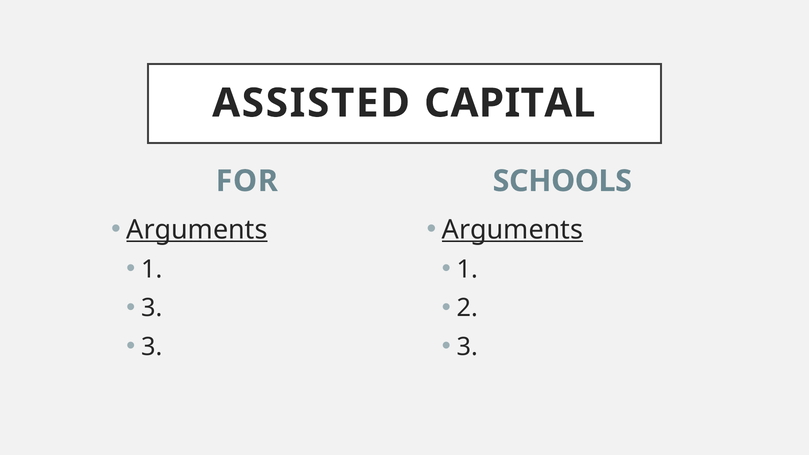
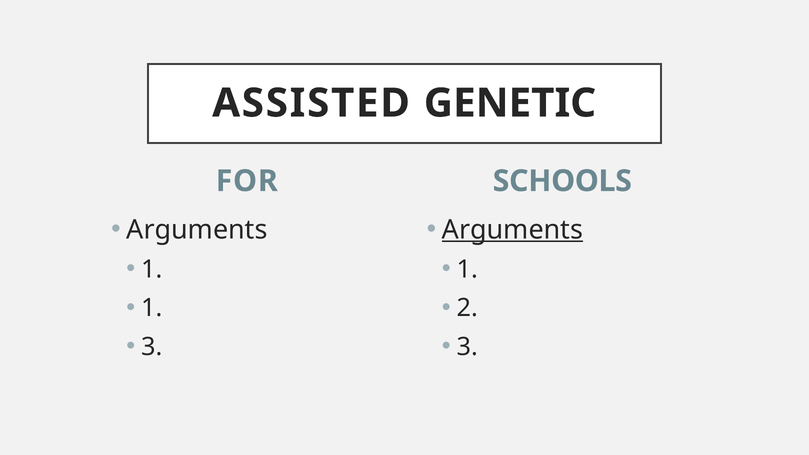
CAPITAL: CAPITAL -> GENETIC (510, 103)
Arguments underline: present -> none (197, 230)
3: 3 -> 1 (152, 308)
